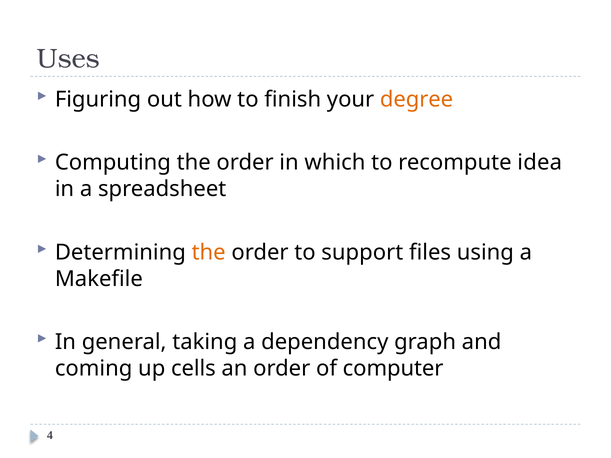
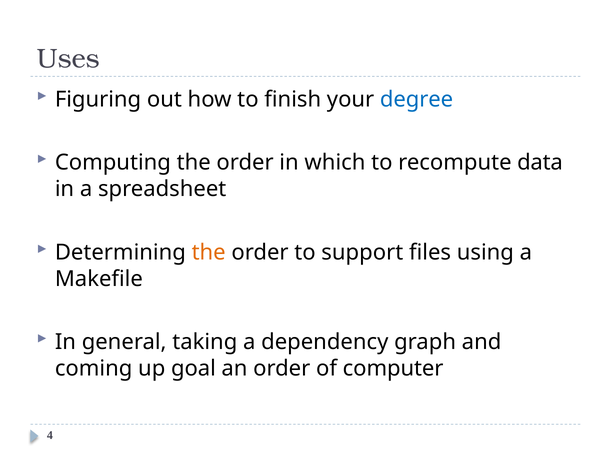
degree colour: orange -> blue (417, 99)
idea: idea -> data (540, 163)
cells: cells -> goal (193, 369)
